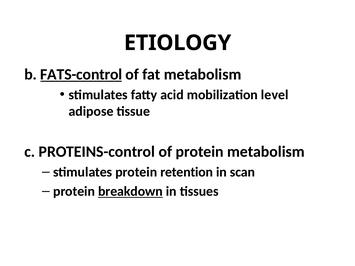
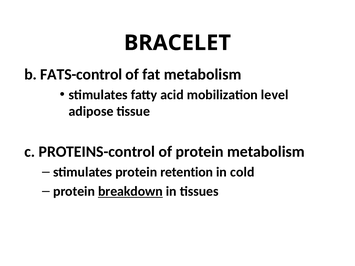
ETIOLOGY: ETIOLOGY -> BRACELET (177, 43)
FATS-control underline: present -> none (81, 74)
scan: scan -> cold (242, 172)
